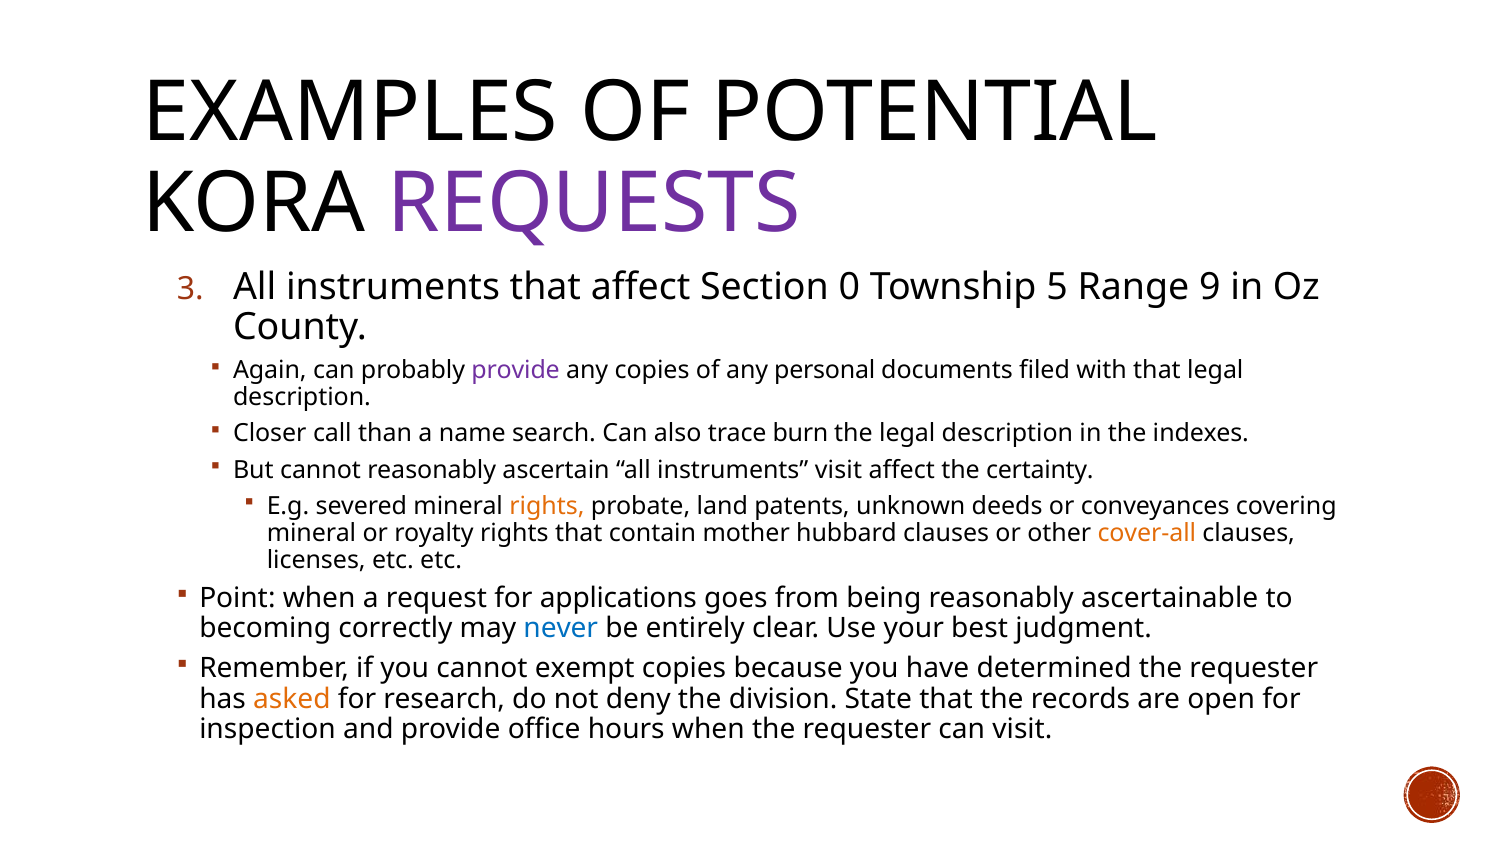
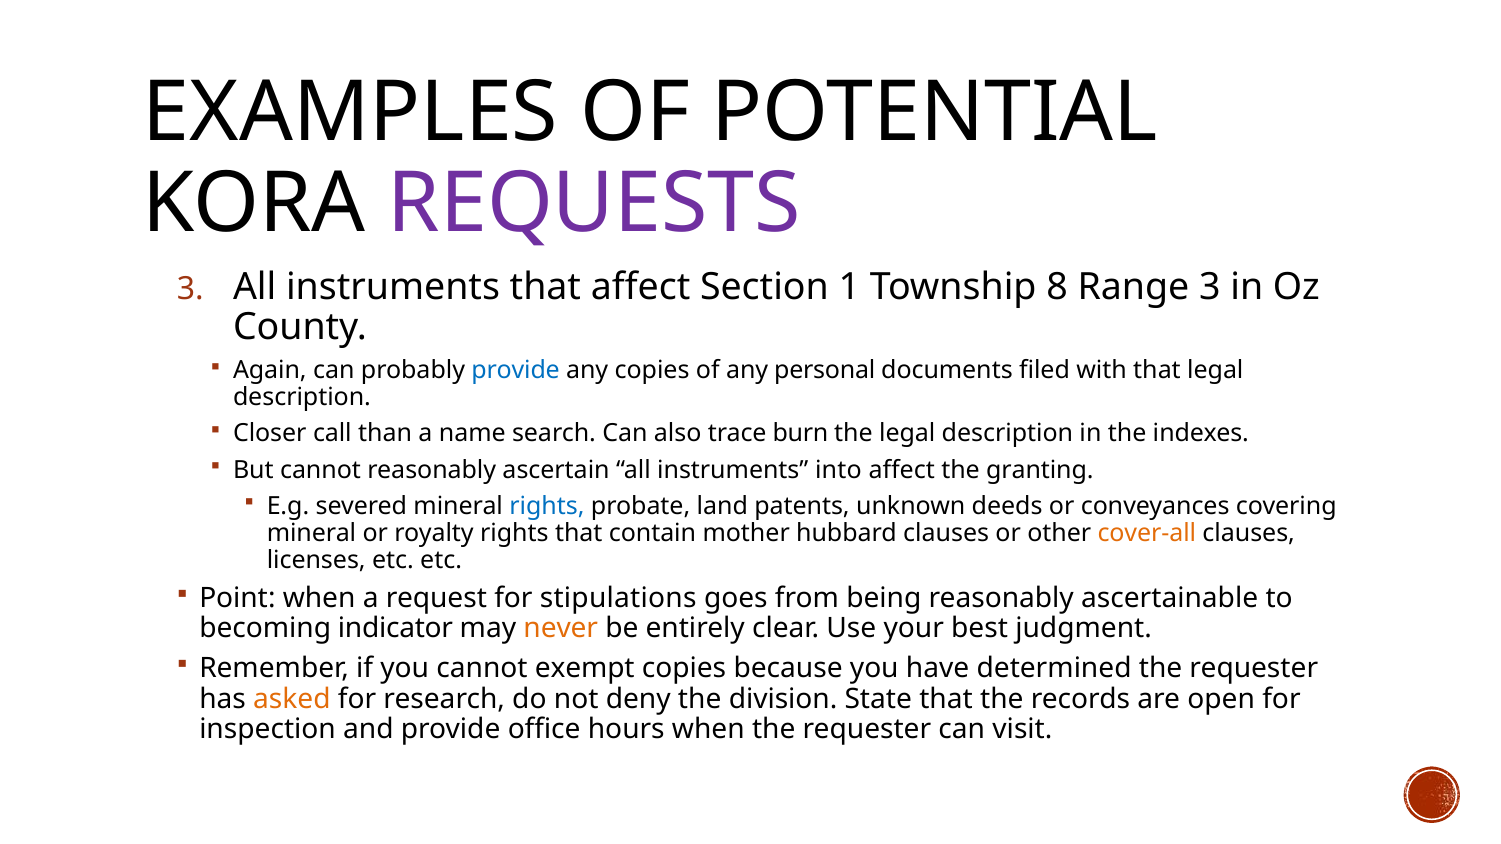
0: 0 -> 1 (849, 287)
5: 5 -> 8 (1057, 287)
Range 9: 9 -> 3 (1210, 287)
provide colour: purple -> blue (516, 371)
instruments visit: visit -> into (838, 470)
certainty: certainty -> granting (1040, 470)
rights colour: orange -> blue (547, 507)
applications: applications -> stipulations (618, 598)
correctly: correctly -> indicator (396, 629)
never colour: blue -> orange (561, 629)
